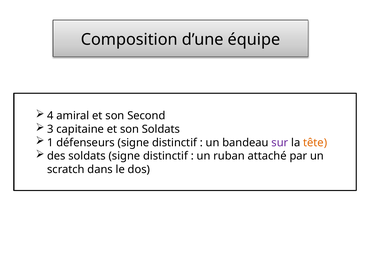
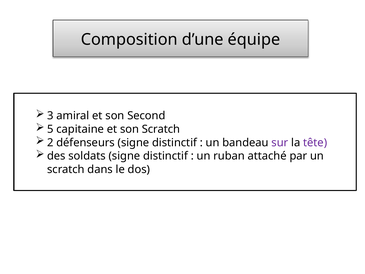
4: 4 -> 3 (50, 116)
3: 3 -> 5 (50, 129)
son Soldats: Soldats -> Scratch (161, 129)
1: 1 -> 2 (50, 142)
tête colour: orange -> purple (315, 142)
